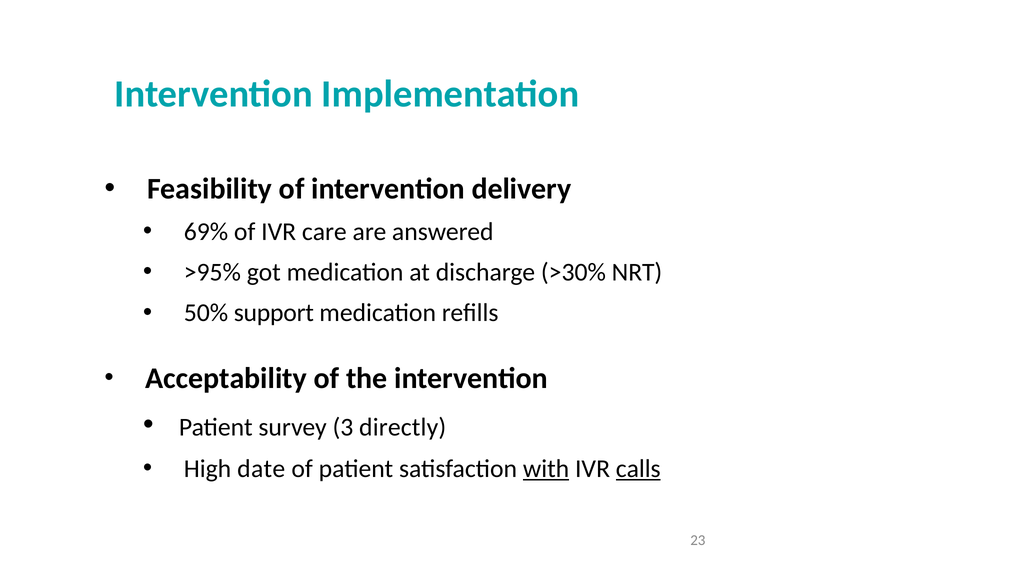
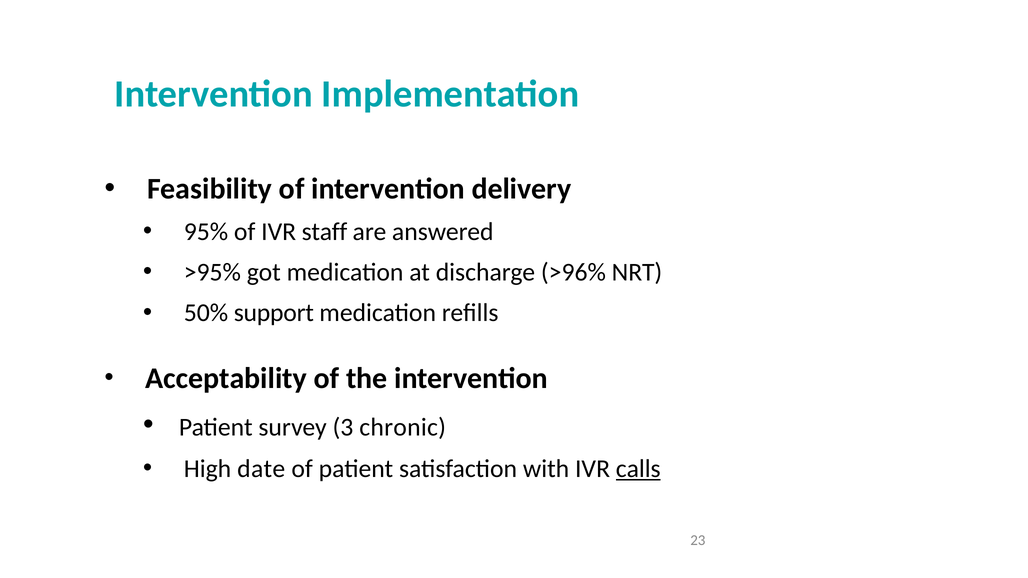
69%: 69% -> 95% (206, 232)
care: care -> staff (324, 232)
>30%: >30% -> >96% (573, 273)
directly: directly -> chronic (403, 427)
with underline: present -> none (546, 469)
